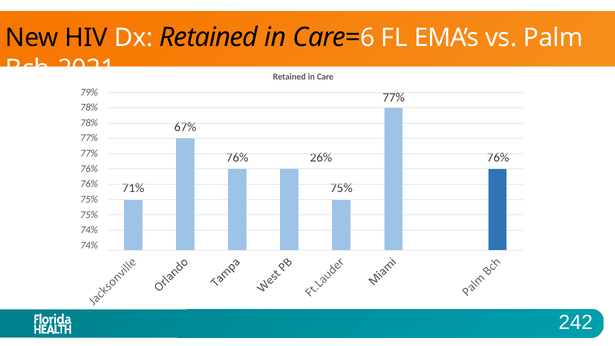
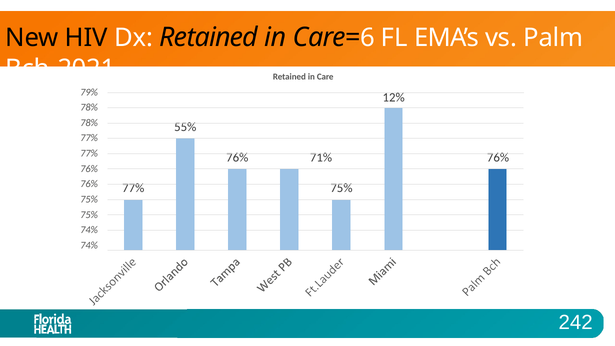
77%: 77% -> 12% (394, 97)
67%: 67% -> 55% (185, 127)
26%: 26% -> 71% (321, 157)
71%: 71% -> 77% (133, 188)
